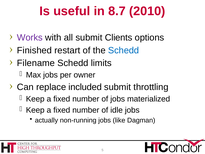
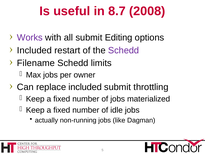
2010: 2010 -> 2008 (147, 11)
Clients: Clients -> Editing (119, 38)
Finished: Finished -> Included (34, 50)
Schedd colour: blue -> purple (124, 50)
